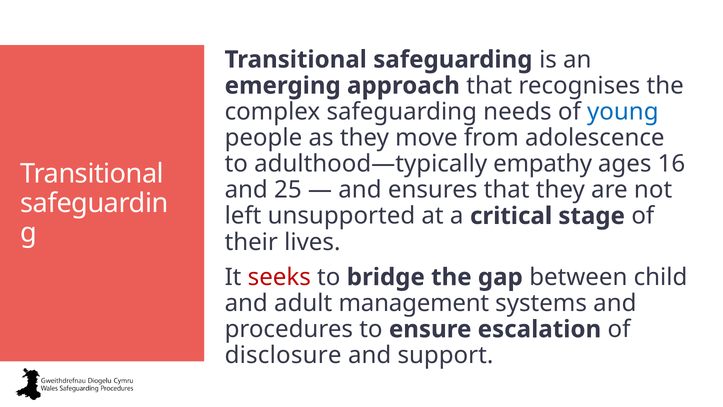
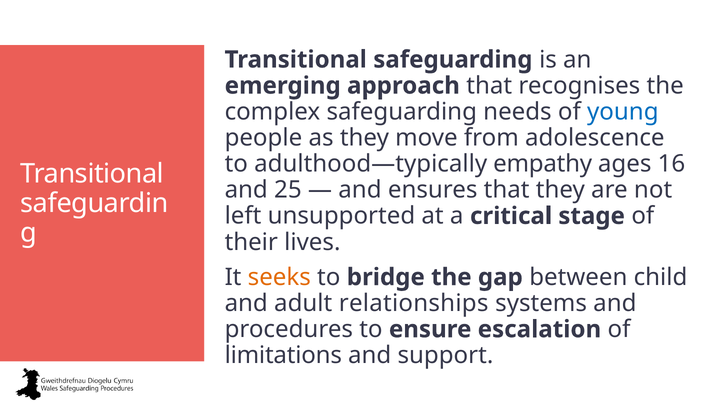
seeks colour: red -> orange (279, 277)
management: management -> relationships (414, 303)
disclosure: disclosure -> limitations (283, 355)
